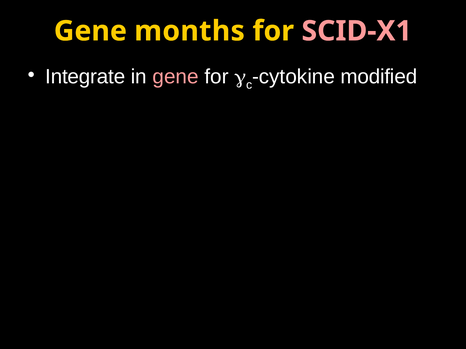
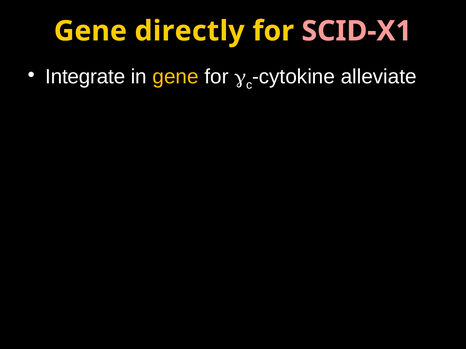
months: months -> directly (190, 31)
gene colour: pink -> yellow (176, 77)
modified: modified -> alleviate (379, 77)
